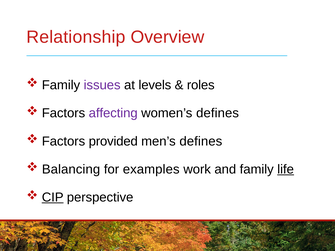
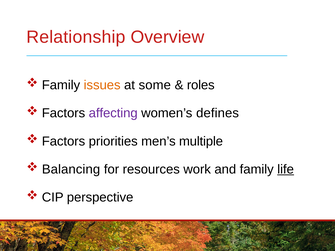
issues colour: purple -> orange (102, 85)
levels: levels -> some (155, 85)
provided: provided -> priorities (113, 141)
men’s defines: defines -> multiple (201, 141)
examples: examples -> resources (151, 169)
CIP underline: present -> none (53, 198)
